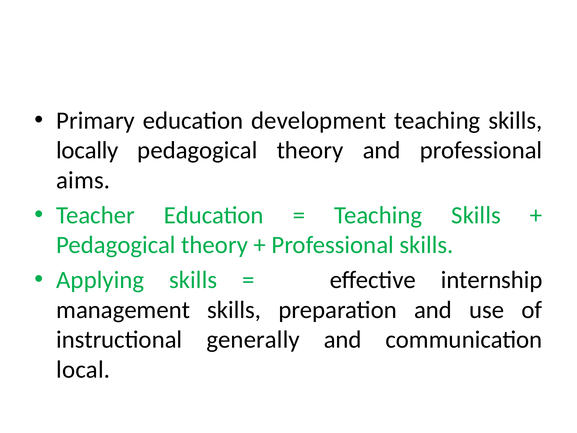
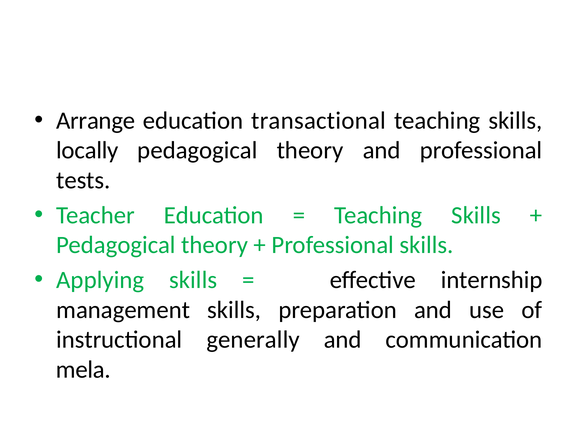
Primary: Primary -> Arrange (96, 121)
development: development -> transactional (319, 121)
aims: aims -> tests (83, 180)
local: local -> mela (83, 369)
